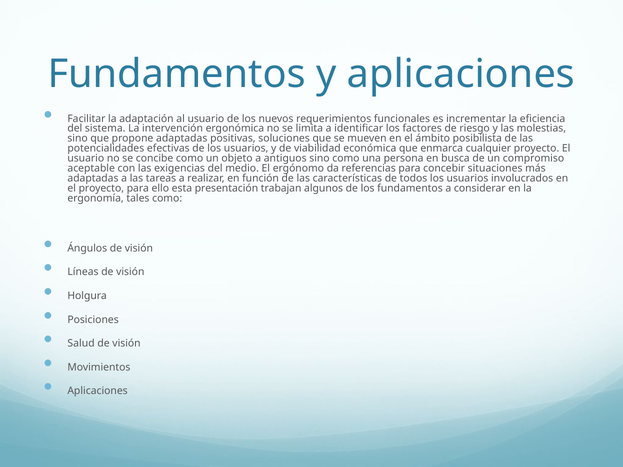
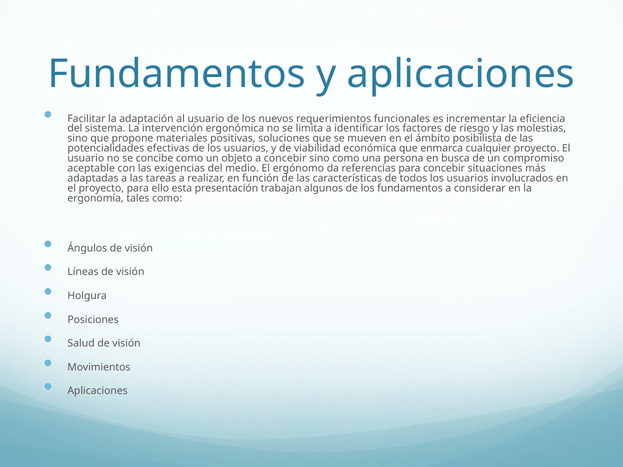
propone adaptadas: adaptadas -> materiales (182, 139)
a antiguos: antiguos -> concebir (285, 159)
